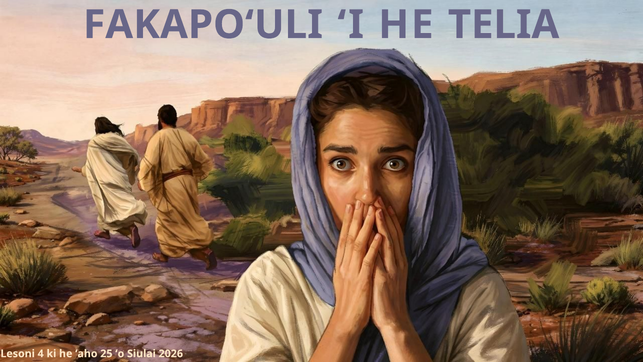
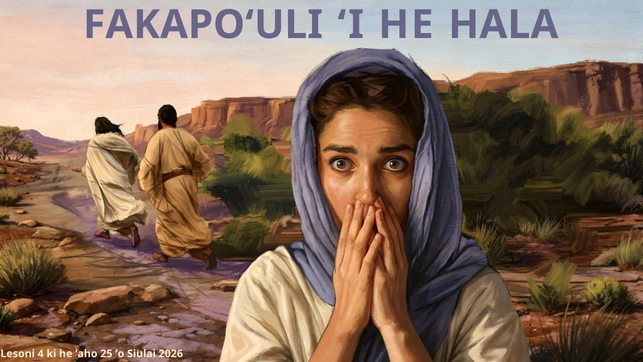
TELIA: TELIA -> HALA (503, 25)
